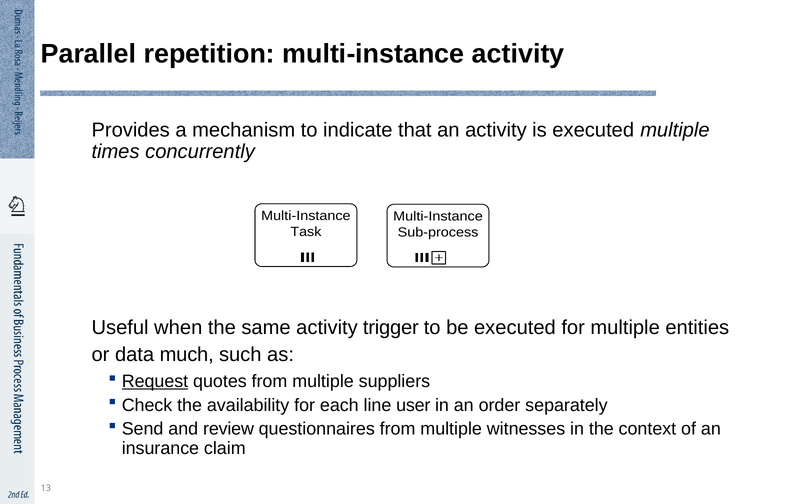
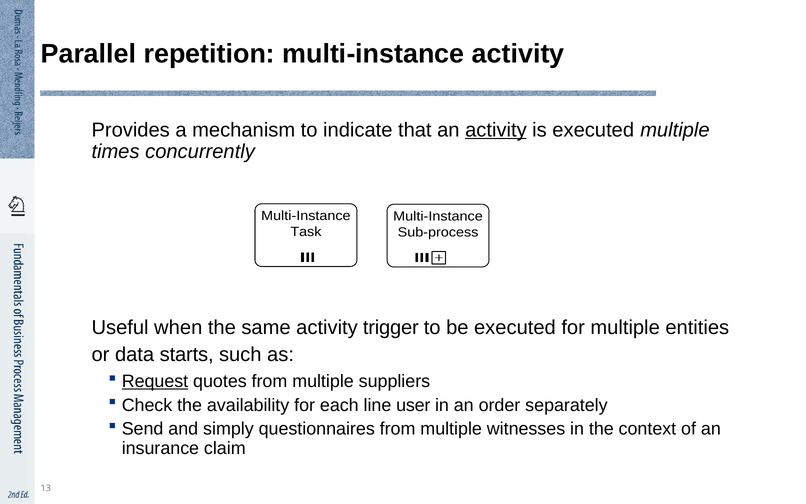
activity underline: none -> present (496, 130)
much: much -> starts (187, 354)
review: review -> simply (228, 429)
